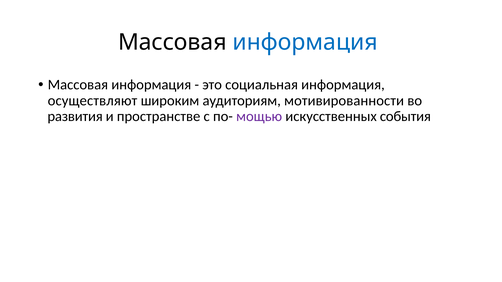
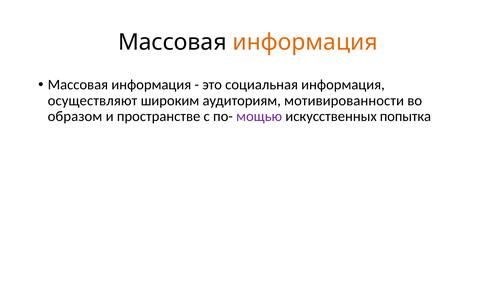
информация colour: blue -> orange (305, 42)
развития: развития -> образом (75, 117)
события: события -> попытка (405, 117)
